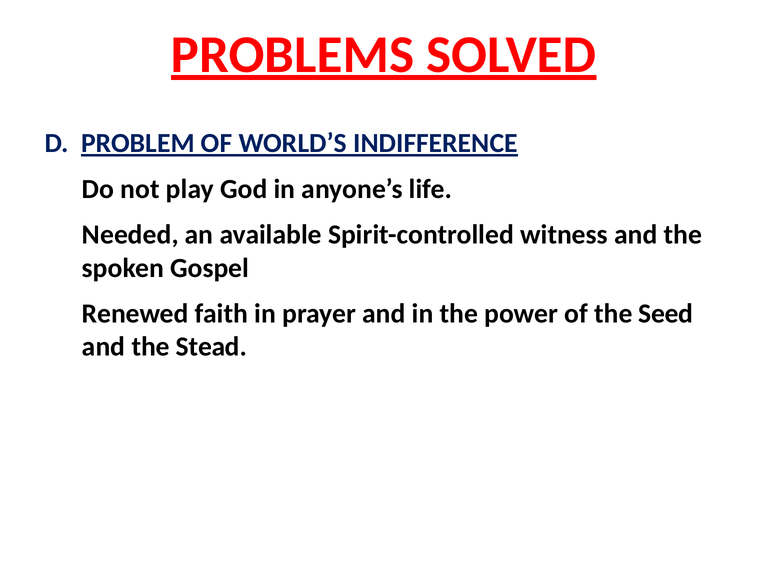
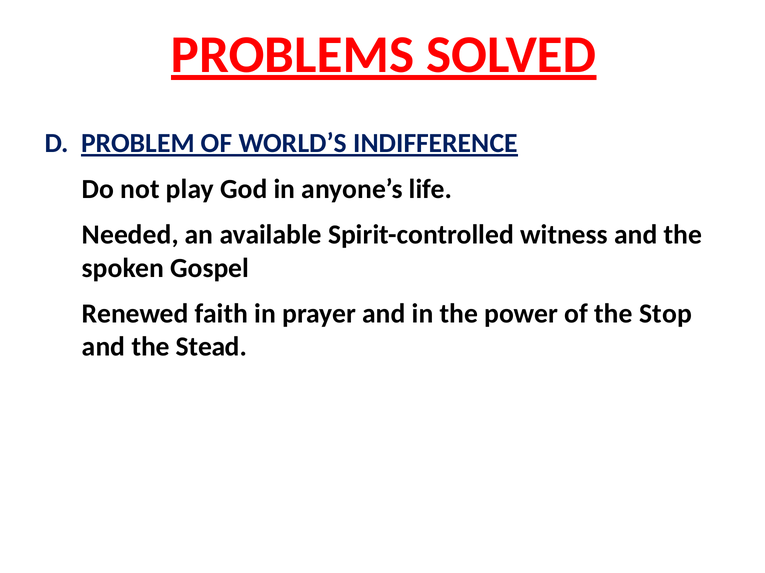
Seed: Seed -> Stop (666, 314)
